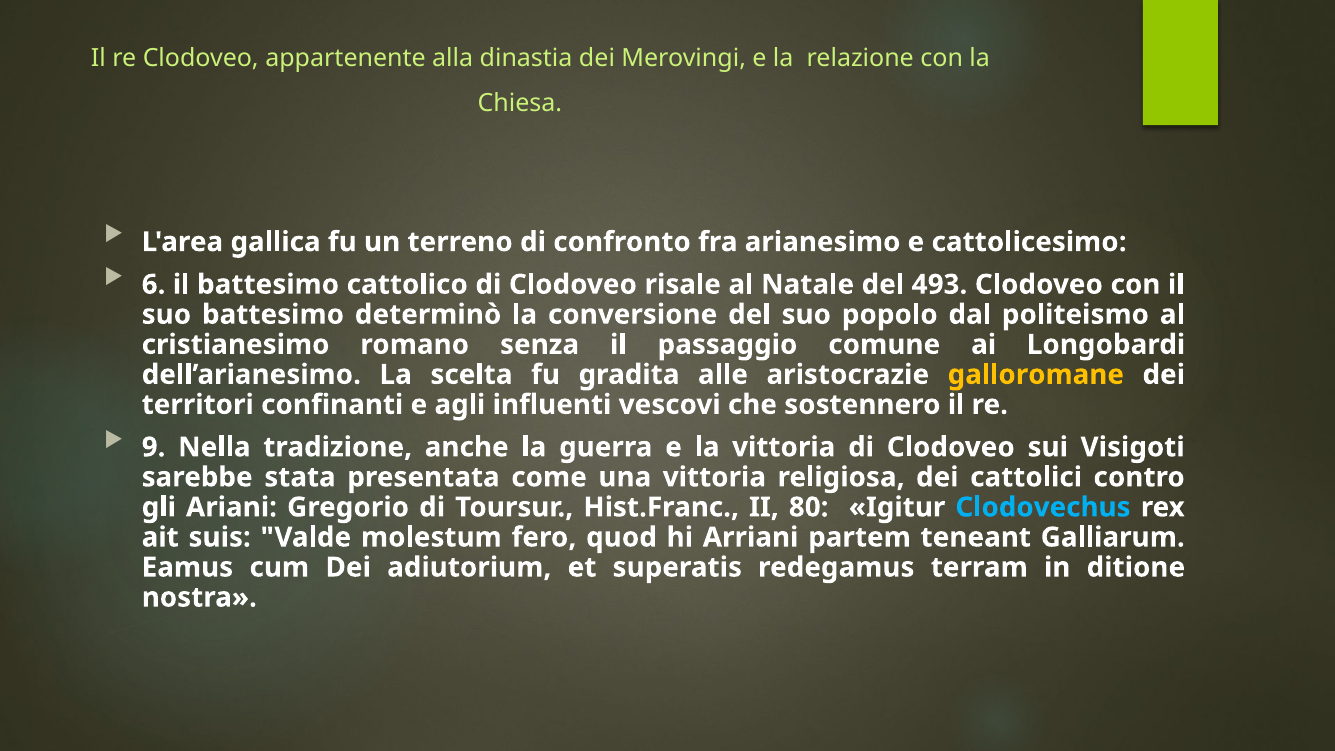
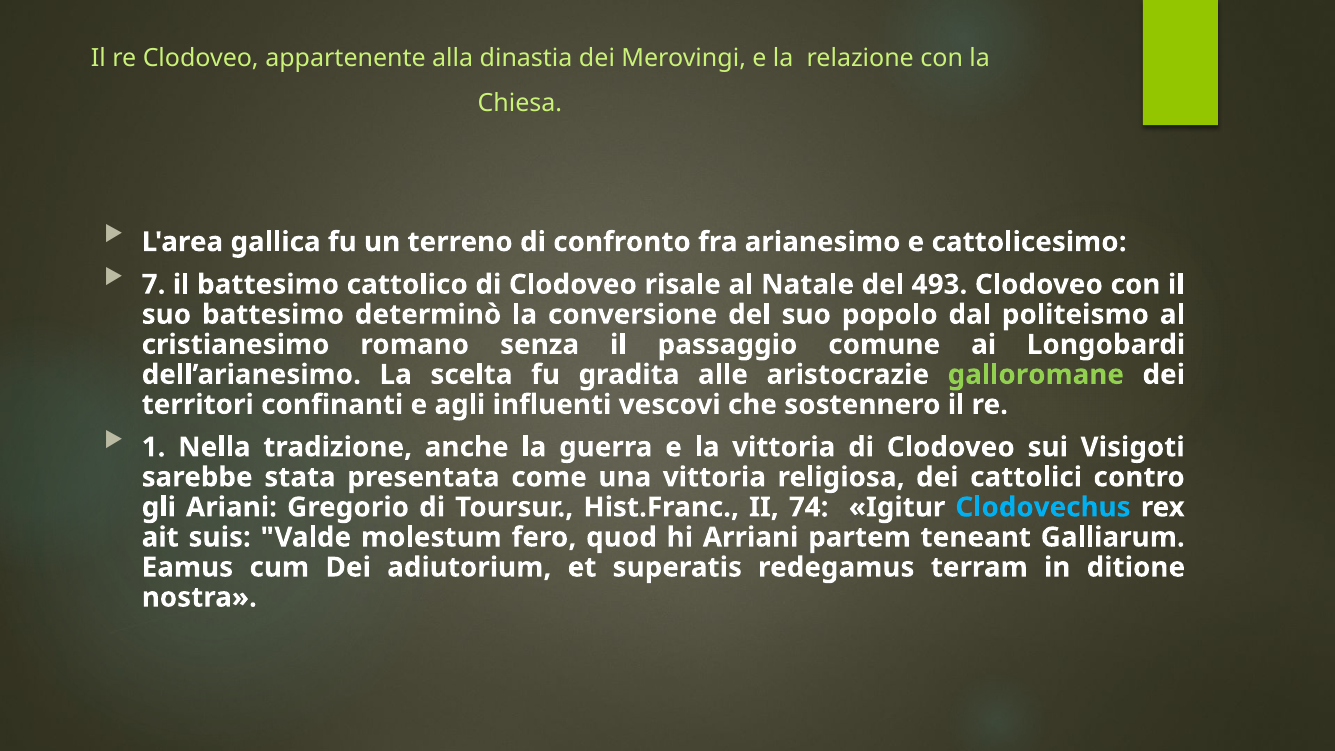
6: 6 -> 7 (154, 284)
galloromane colour: yellow -> light green (1036, 375)
9: 9 -> 1 (154, 447)
80: 80 -> 74 (809, 507)
